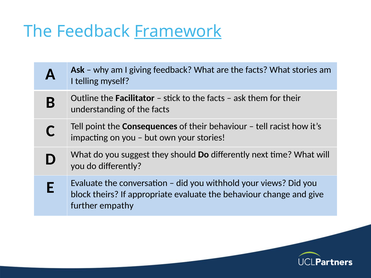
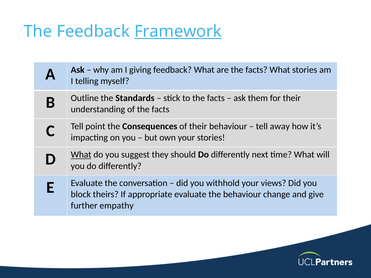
Facilitator: Facilitator -> Standards (135, 98)
racist: racist -> away (280, 126)
What underline: none -> present (81, 155)
